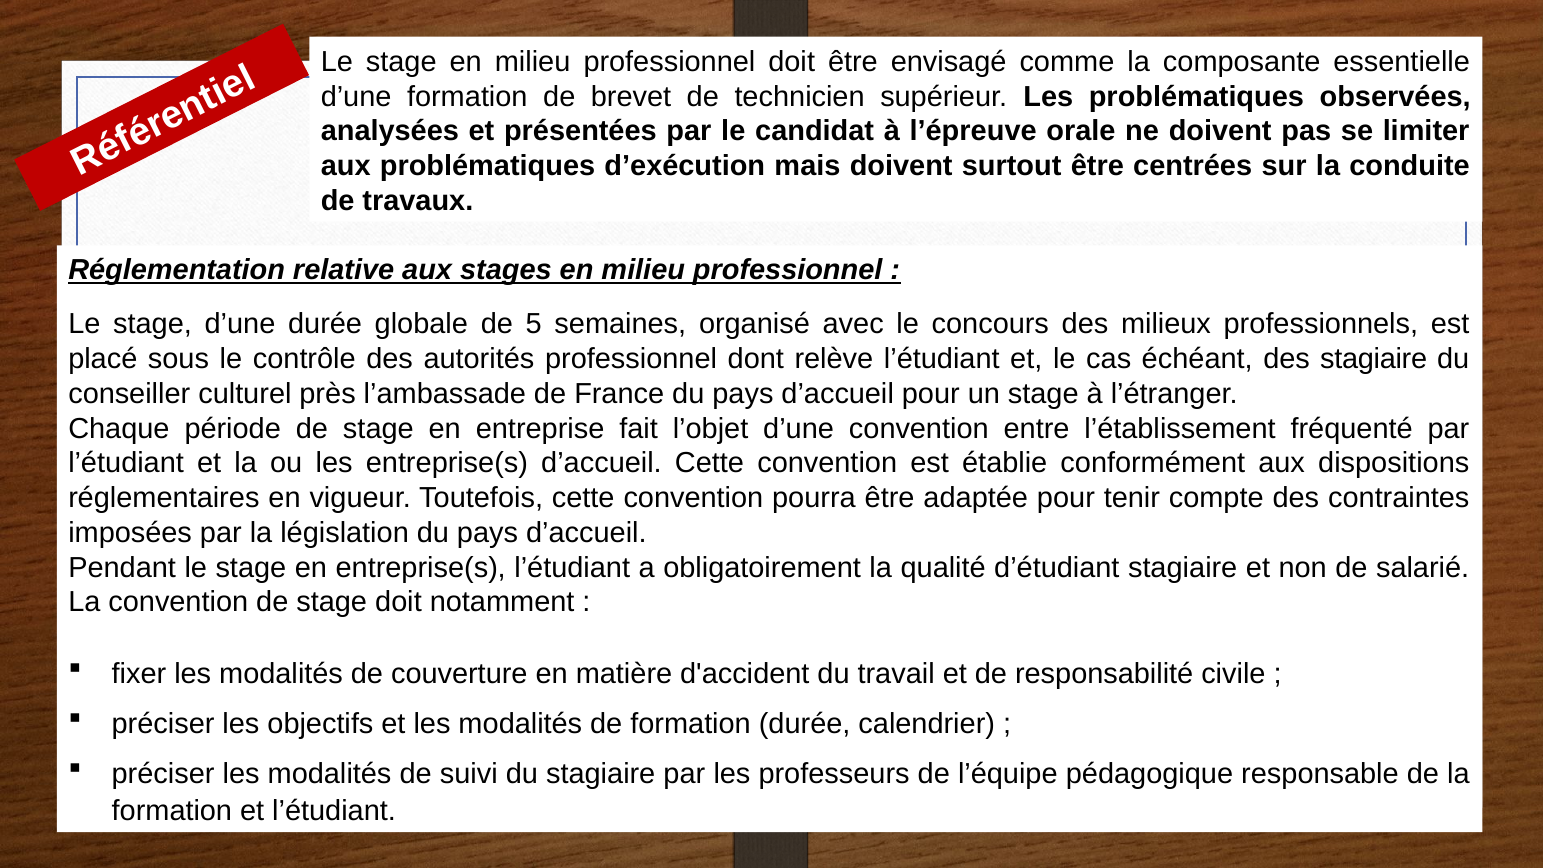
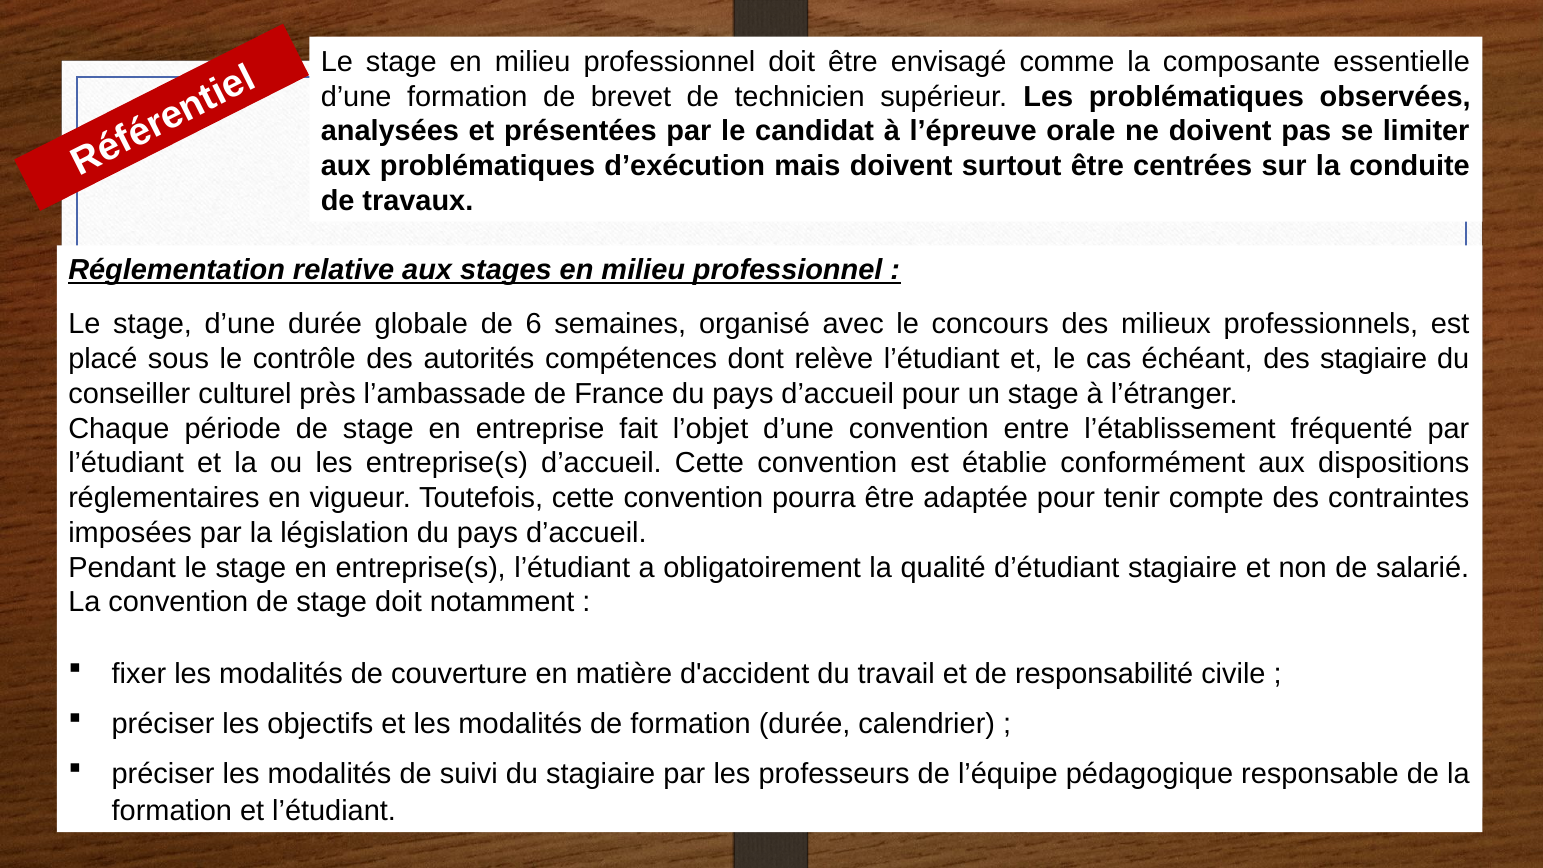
5: 5 -> 6 (534, 324)
autorités professionnel: professionnel -> compétences (631, 359)
